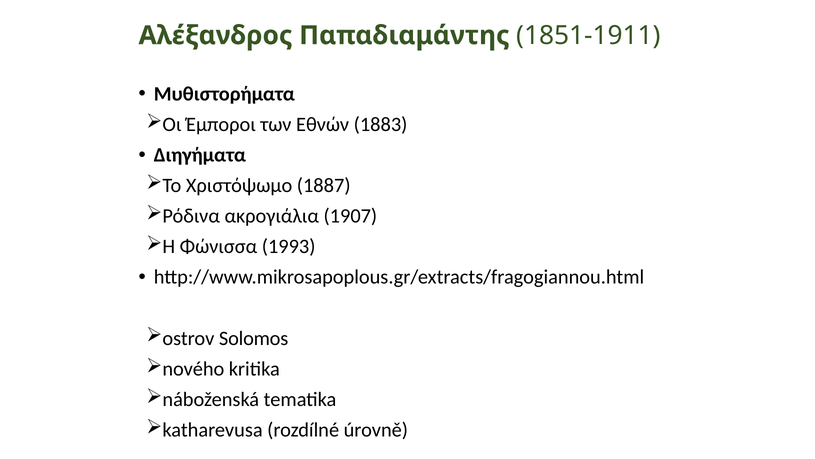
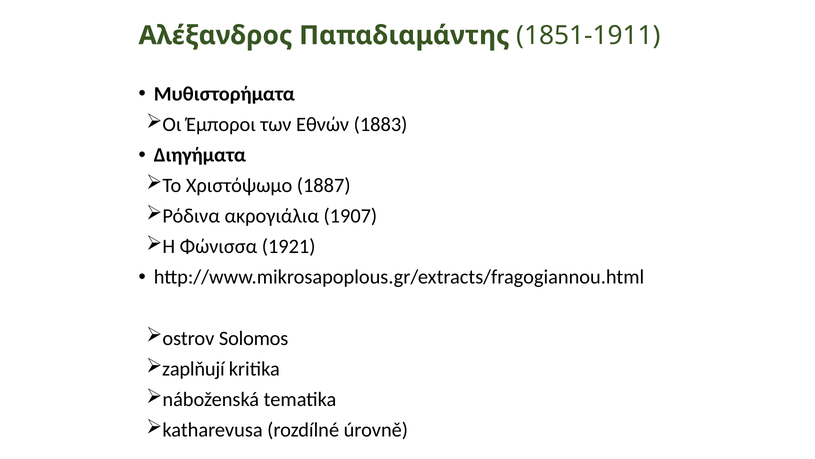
1993: 1993 -> 1921 (289, 246)
nového: nového -> zaplňují (193, 368)
